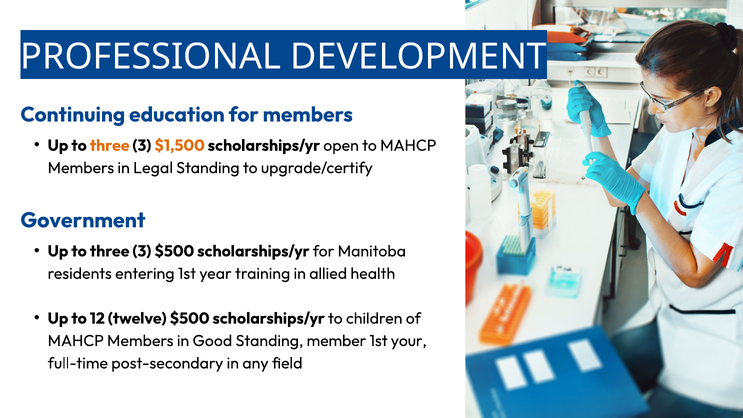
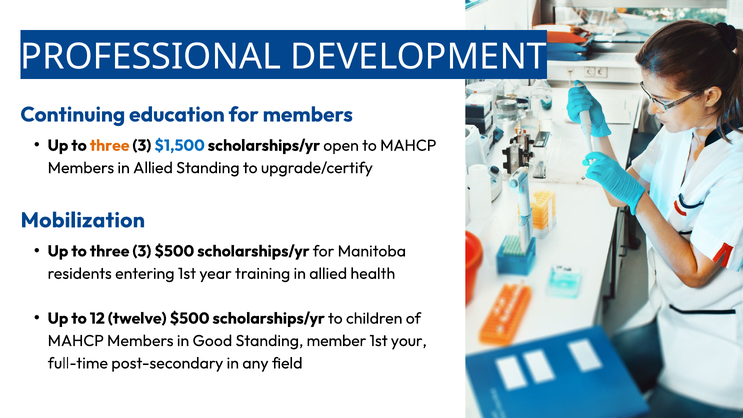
$1,500 colour: orange -> blue (180, 145)
Members in Legal: Legal -> Allied (153, 168)
Government: Government -> Mobilization (83, 220)
